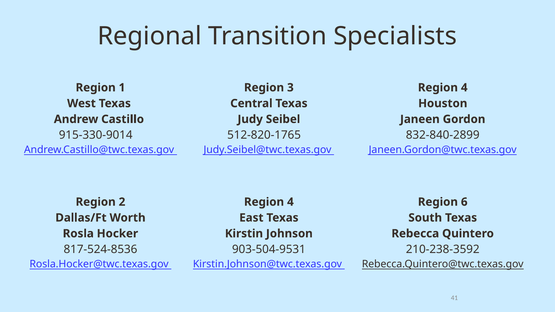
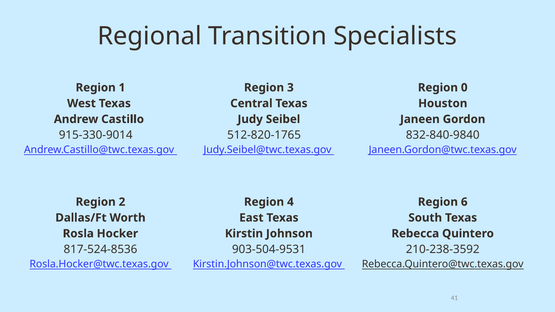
4: 4 -> 0 (464, 88)
832-840-2899: 832-840-2899 -> 832-840-9840 (443, 135)
